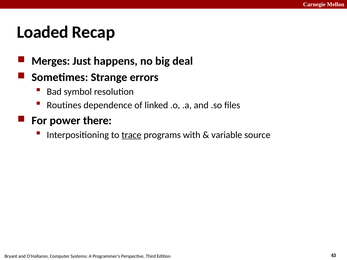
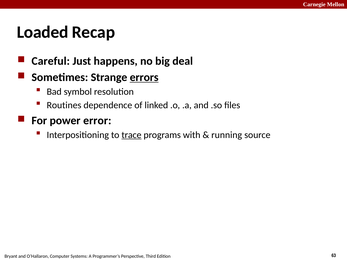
Merges: Merges -> Careful (51, 61)
errors underline: none -> present (144, 77)
there: there -> error (97, 121)
variable: variable -> running (227, 135)
